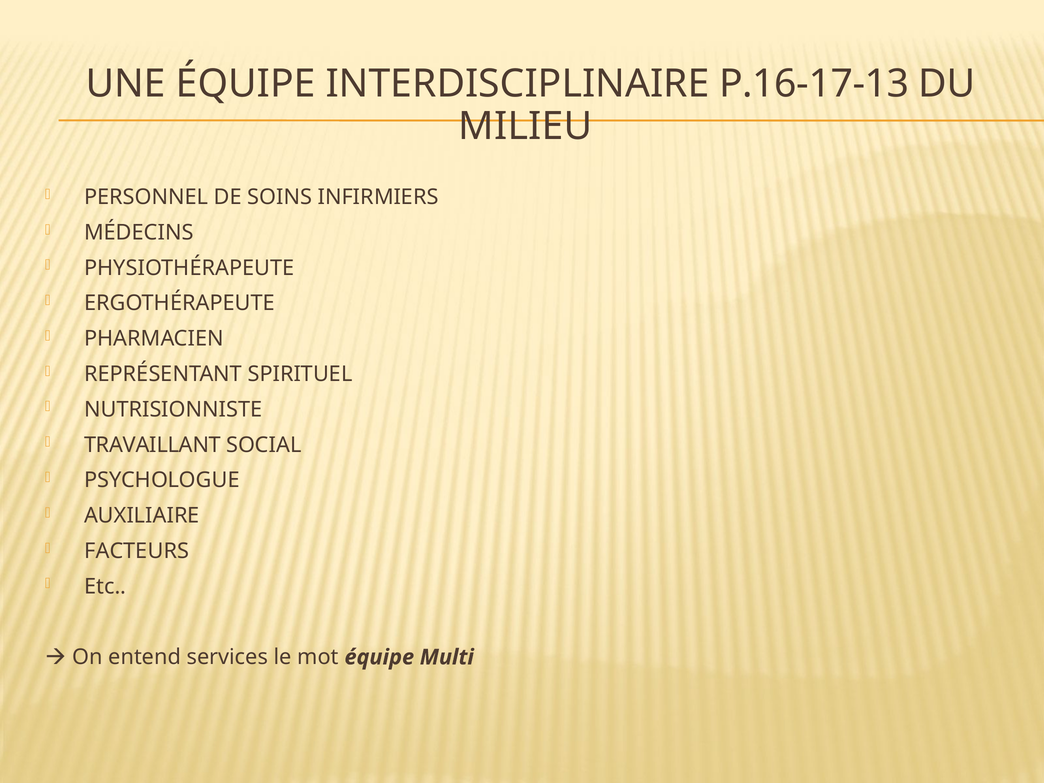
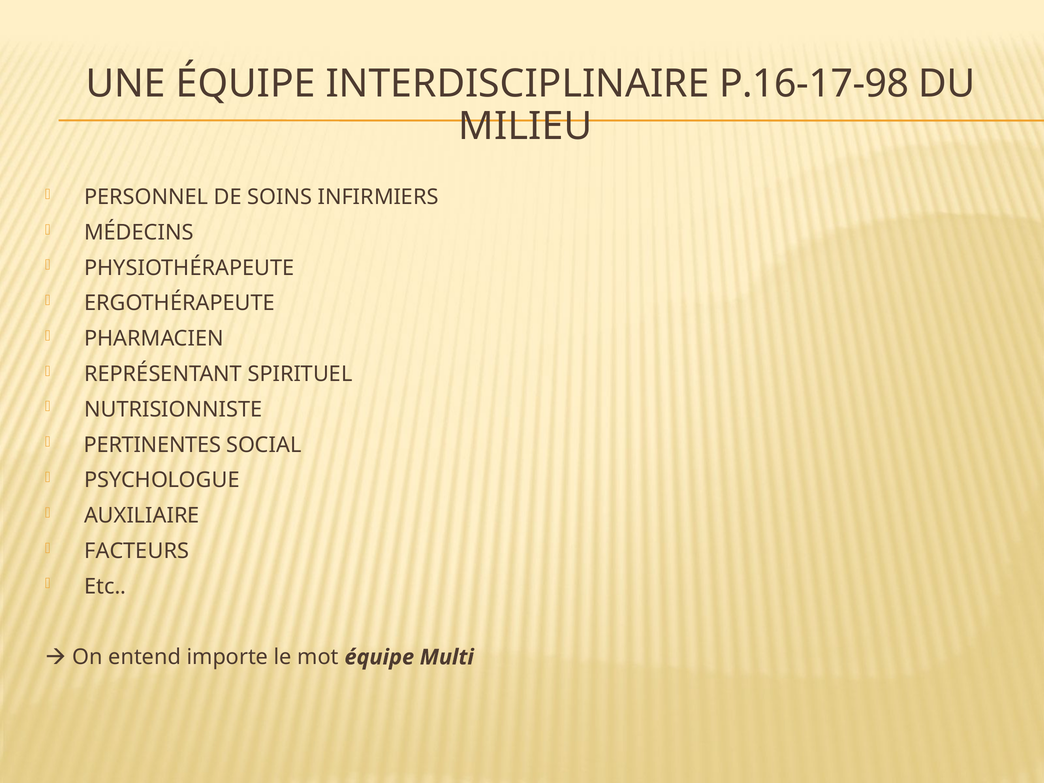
P.16-17-13: P.16-17-13 -> P.16-17-98 (814, 84)
TRAVAILLANT: TRAVAILLANT -> PERTINENTES (152, 445)
services: services -> importe (227, 657)
